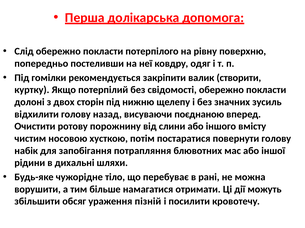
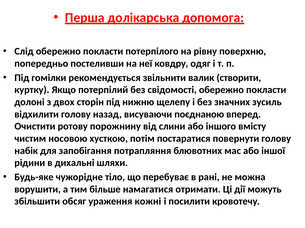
закріпити: закріпити -> звільнити (164, 78)
пізній: пізній -> кожні (148, 202)
